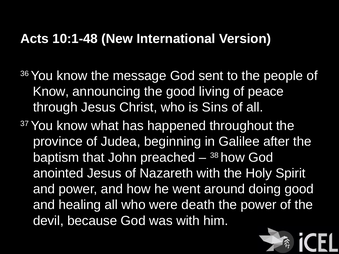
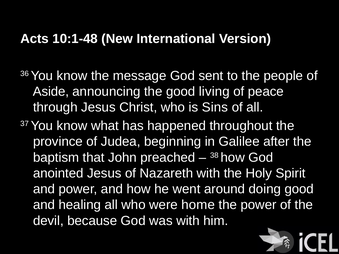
Know: Know -> Aside (51, 92)
death: death -> home (198, 205)
